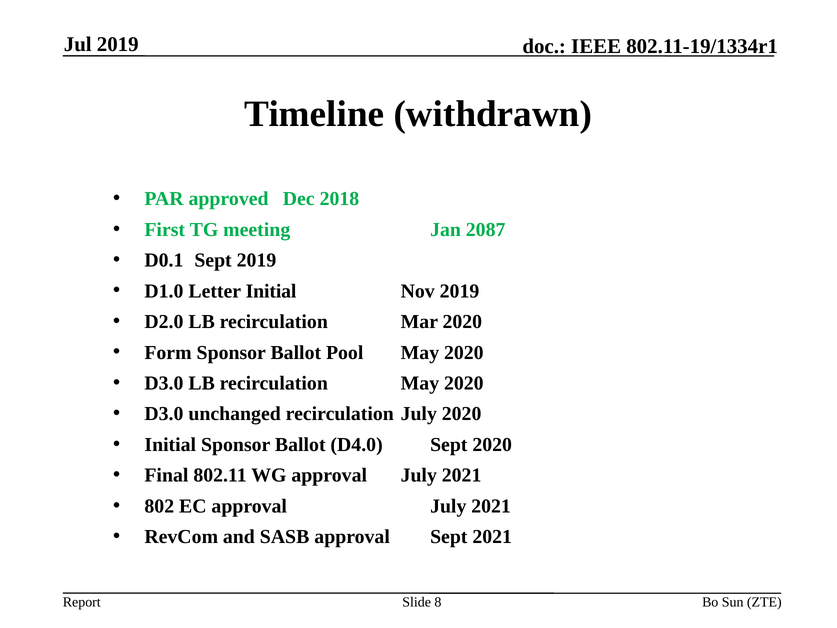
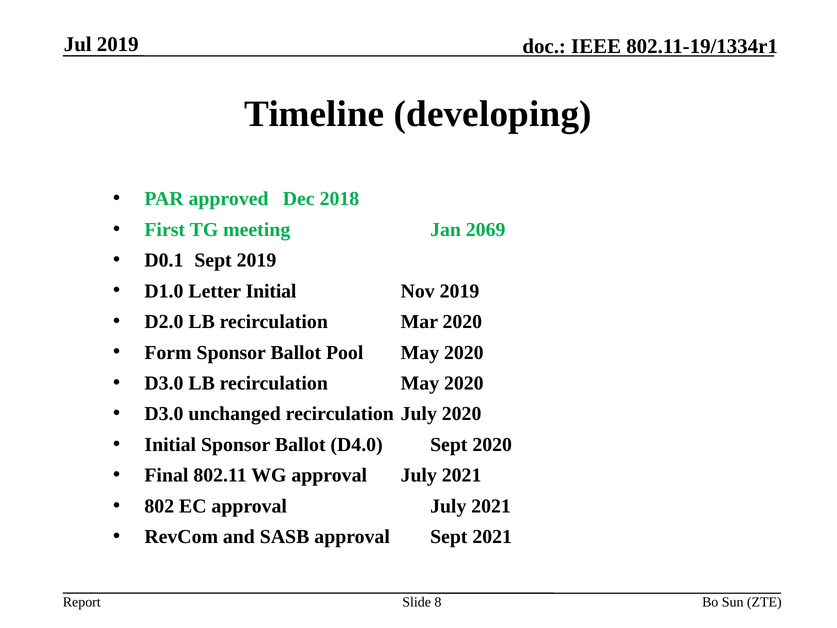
withdrawn: withdrawn -> developing (493, 114)
2087: 2087 -> 2069 (486, 230)
